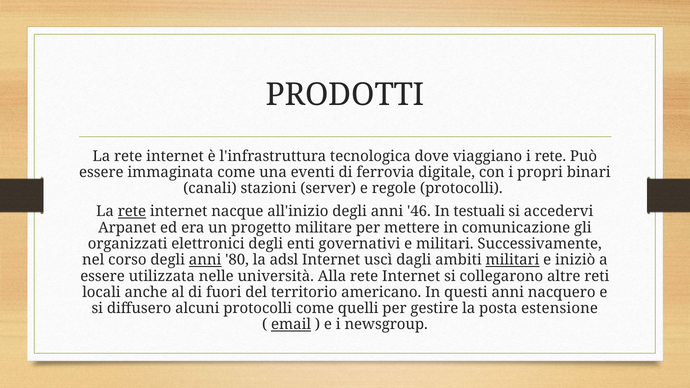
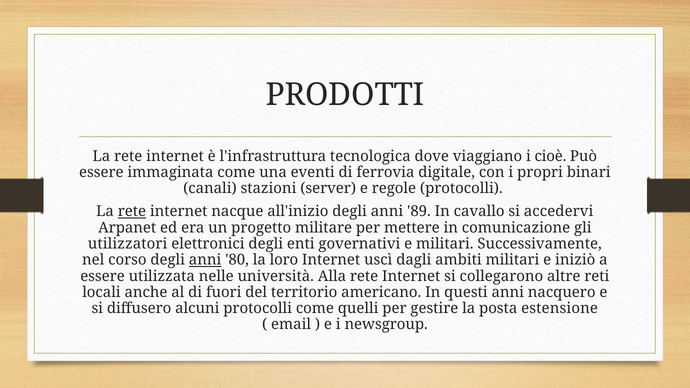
i rete: rete -> cioè (550, 156)
46: 46 -> 89 (419, 212)
testuali: testuali -> cavallo (479, 212)
organizzati: organizzati -> utilizzatori (128, 244)
adsl: adsl -> loro (284, 260)
militari underline: present -> none (512, 260)
email underline: present -> none (291, 325)
